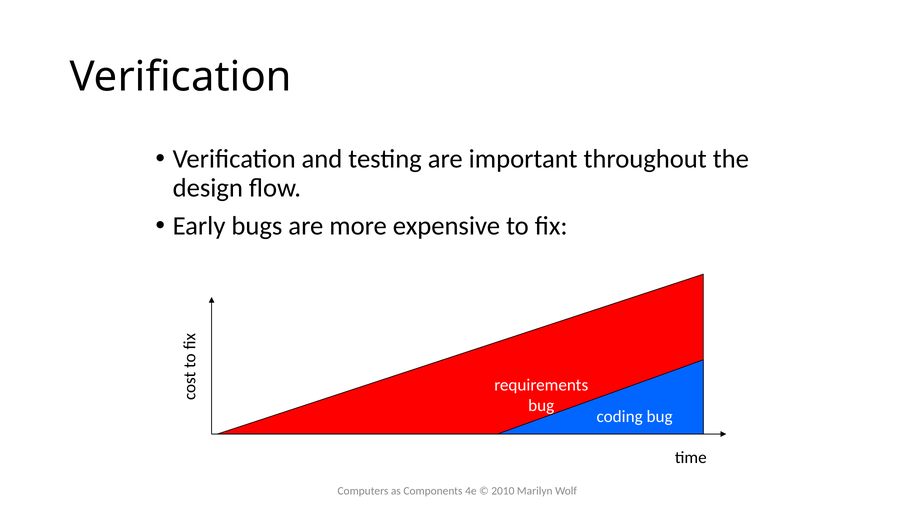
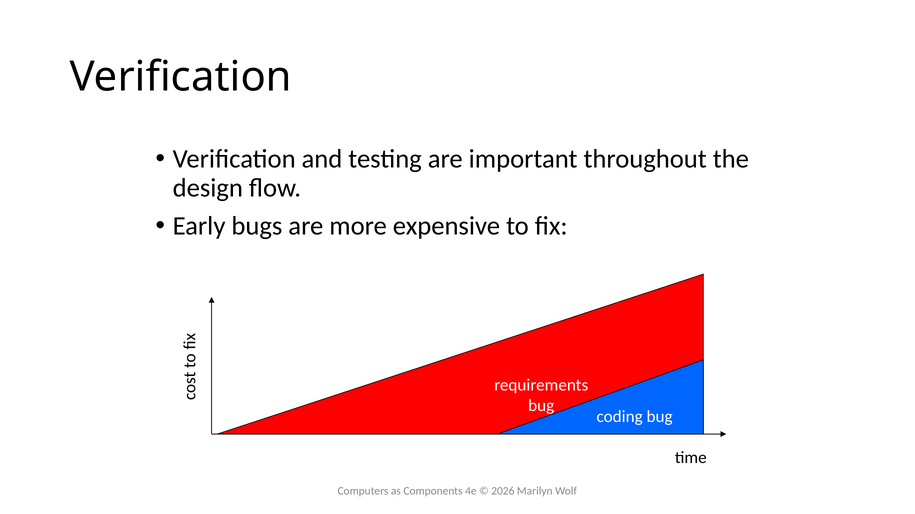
2010: 2010 -> 2026 (503, 491)
